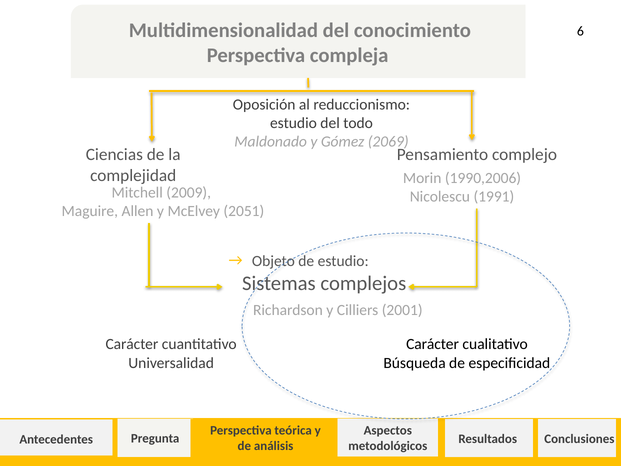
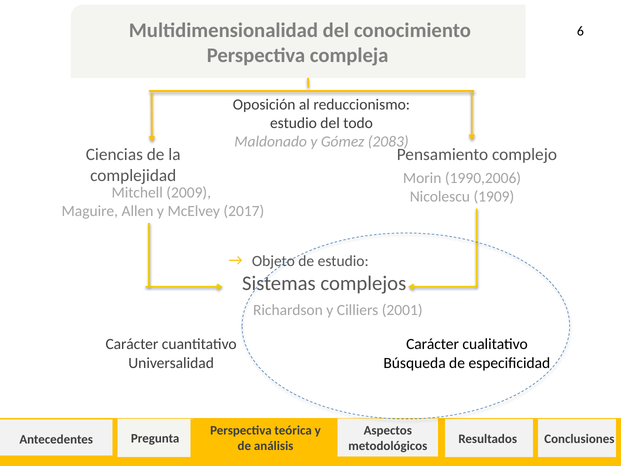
2069: 2069 -> 2083 (388, 142)
1991: 1991 -> 1909 (494, 196)
2051: 2051 -> 2017 (244, 211)
